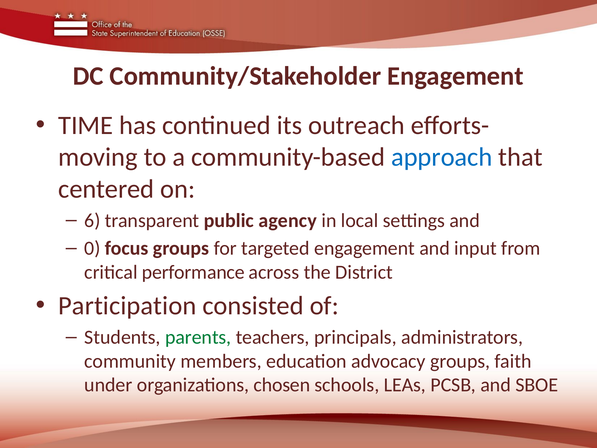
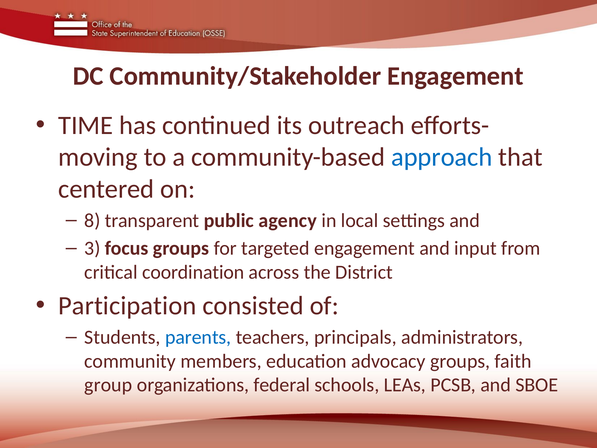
6: 6 -> 8 (92, 220)
0: 0 -> 3 (92, 248)
performance: performance -> coordination (193, 272)
parents colour: green -> blue (198, 337)
under: under -> group (108, 385)
chosen: chosen -> federal (282, 385)
